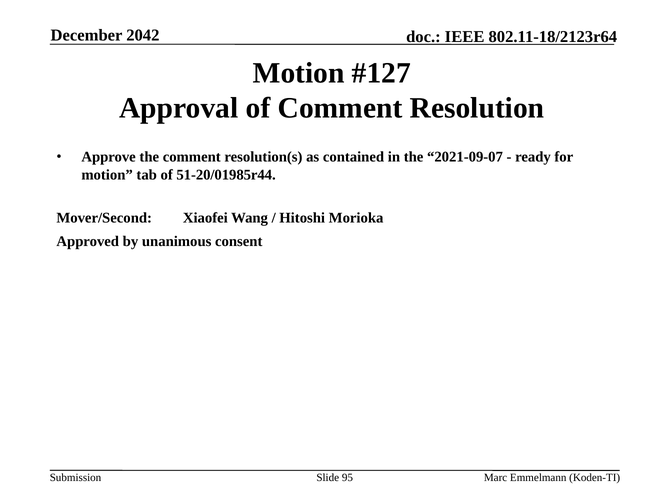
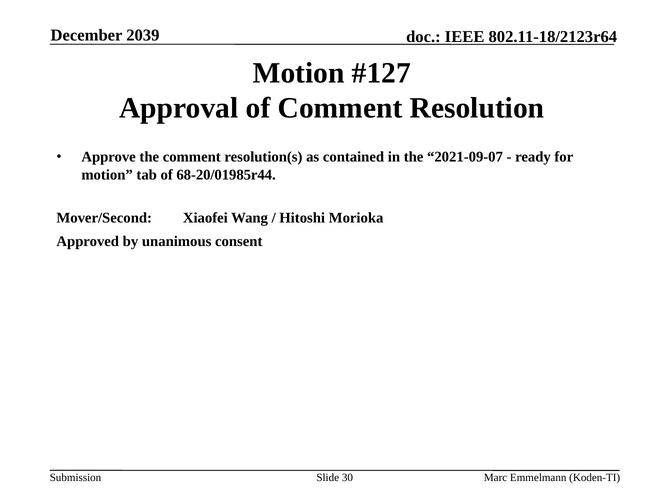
2042: 2042 -> 2039 (143, 35)
51-20/01985r44: 51-20/01985r44 -> 68-20/01985r44 (226, 175)
95: 95 -> 30 (347, 478)
